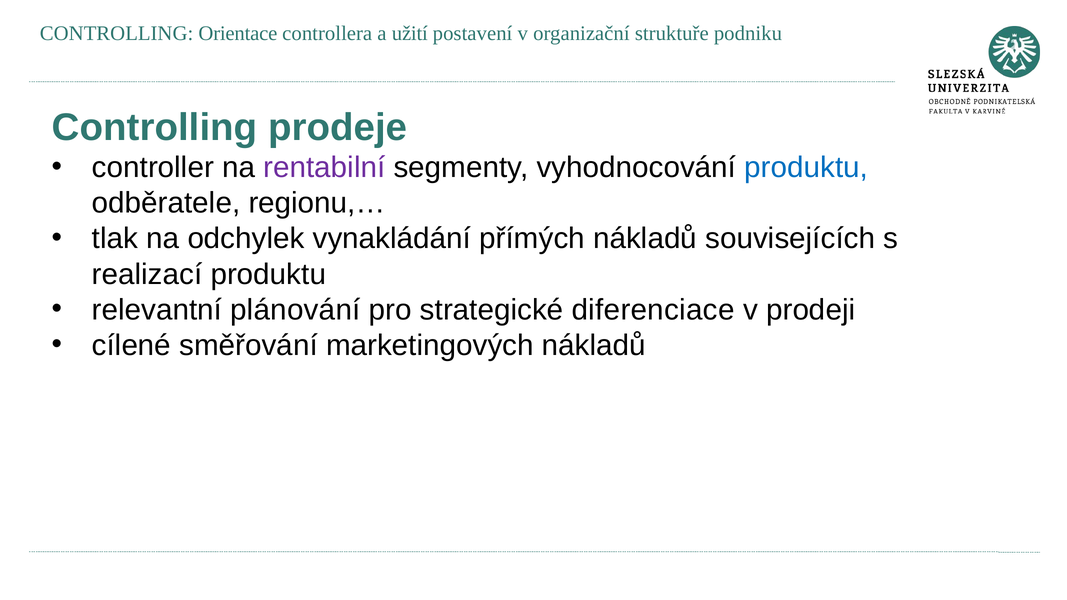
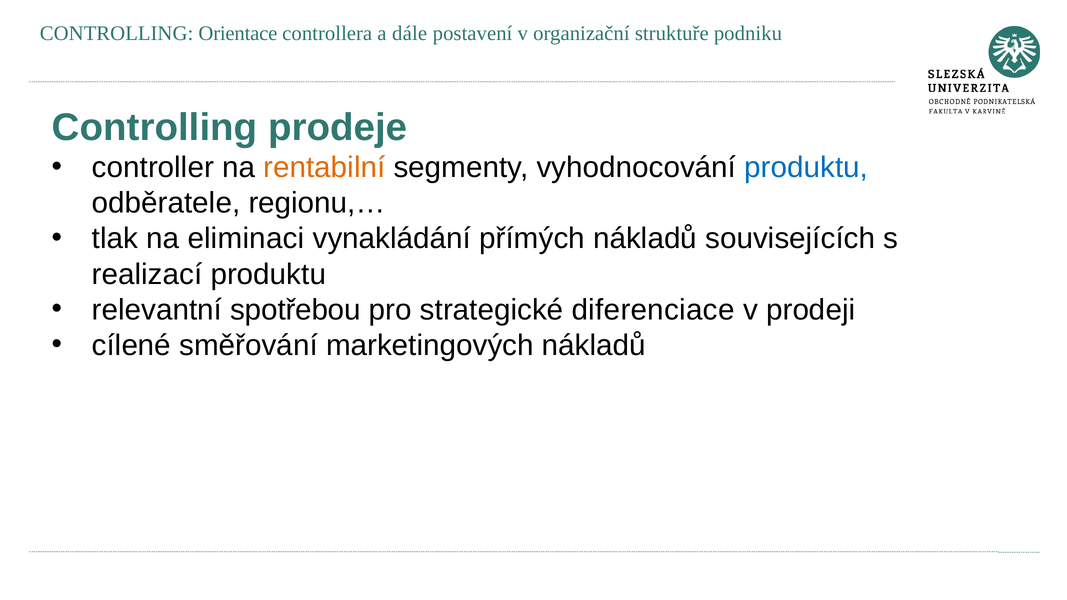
užití: užití -> dále (410, 34)
rentabilní colour: purple -> orange (324, 168)
odchylek: odchylek -> eliminaci (246, 239)
plánování: plánování -> spotřebou (296, 310)
